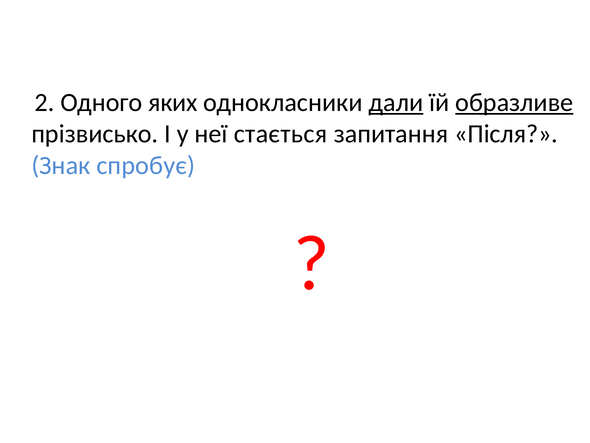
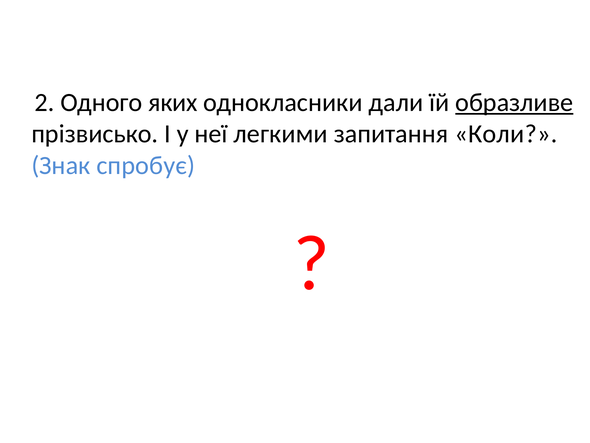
дали underline: present -> none (396, 102)
стається: стається -> легкими (281, 134)
Після: Після -> Коли (506, 134)
